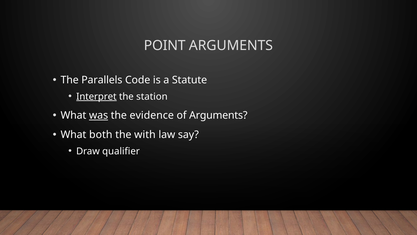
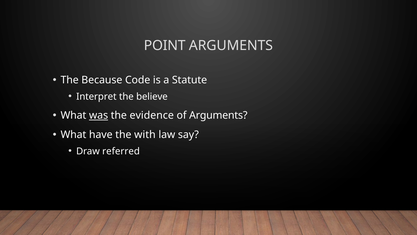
Parallels: Parallels -> Because (102, 80)
Interpret underline: present -> none (96, 96)
station: station -> believe (152, 96)
both: both -> have (101, 135)
qualifier: qualifier -> referred (121, 151)
